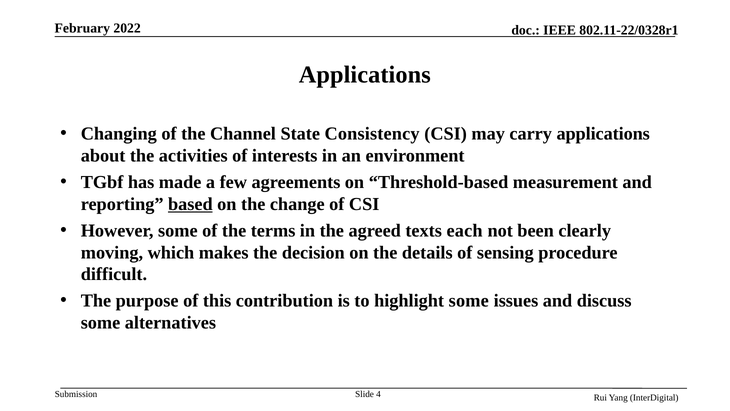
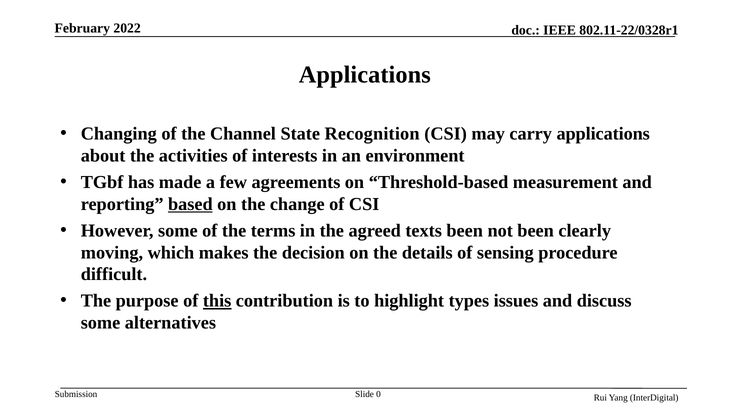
Consistency: Consistency -> Recognition (372, 134)
texts each: each -> been (465, 230)
this underline: none -> present (217, 301)
highlight some: some -> types (469, 301)
4: 4 -> 0 (378, 394)
